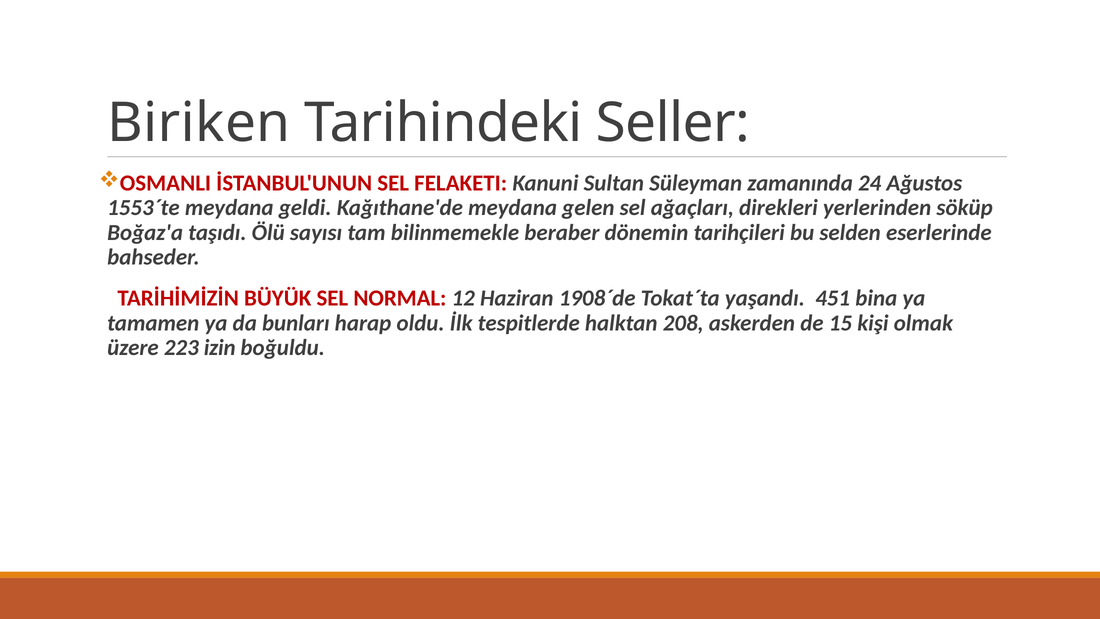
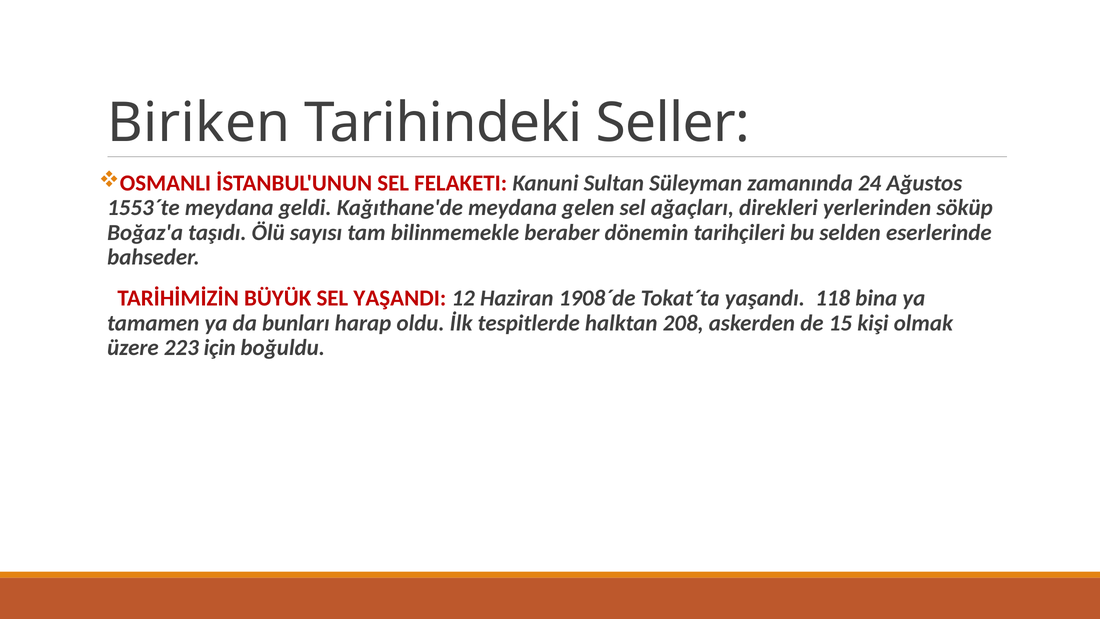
NORMAL: NORMAL -> YAŞANDI (400, 298)
451: 451 -> 118 (833, 298)
izin: izin -> için (220, 348)
